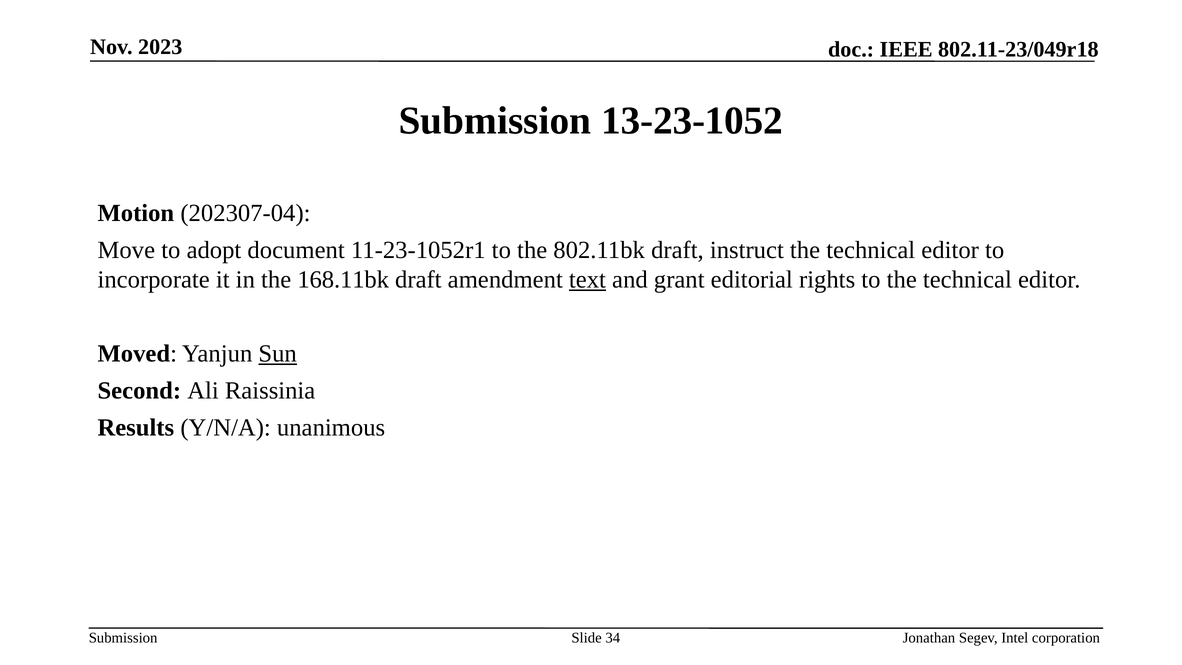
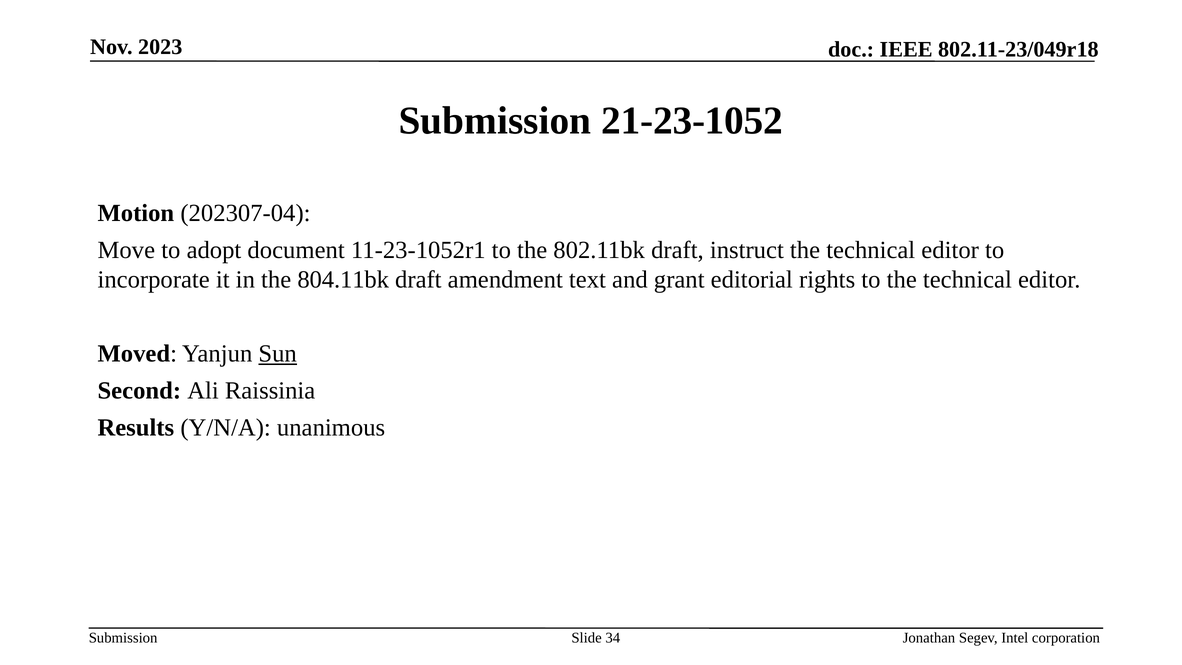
13-23-1052: 13-23-1052 -> 21-23-1052 (692, 121)
168.11bk: 168.11bk -> 804.11bk (343, 280)
text underline: present -> none (587, 280)
